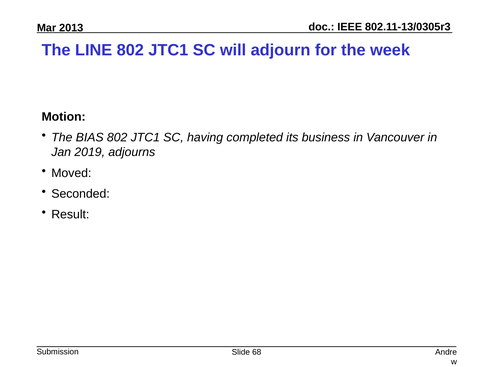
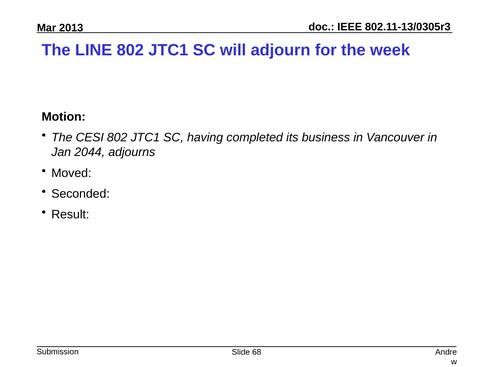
BIAS: BIAS -> CESI (90, 137)
2019: 2019 -> 2044 (90, 152)
